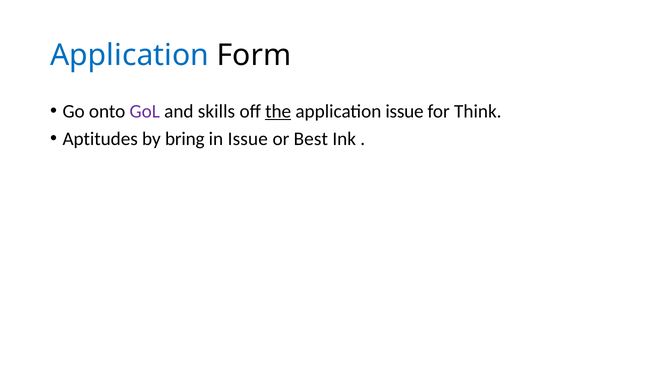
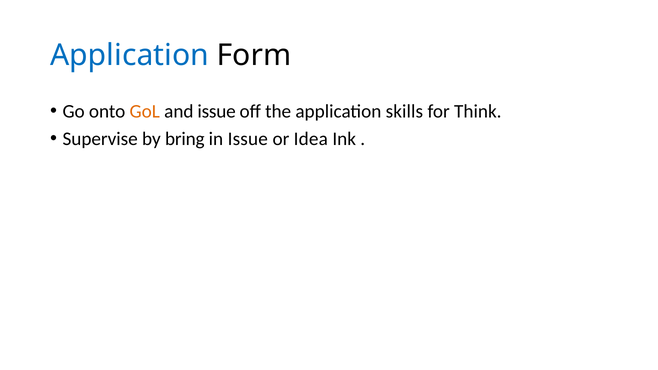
GoL colour: purple -> orange (145, 111)
and skills: skills -> issue (217, 111)
the underline: present -> none (278, 111)
application issue: issue -> skills (404, 111)
Aptitudes: Aptitudes -> Supervise (100, 139)
Best: Best -> Idea (311, 139)
